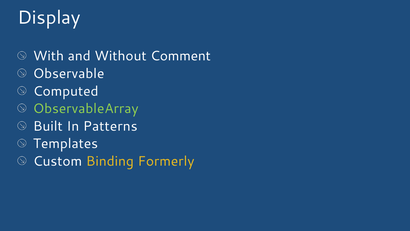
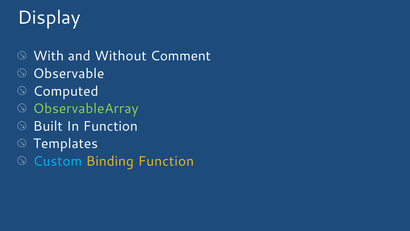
In Patterns: Patterns -> Function (110, 126)
Custom colour: white -> light blue (58, 161)
Binding Formerly: Formerly -> Function (166, 161)
